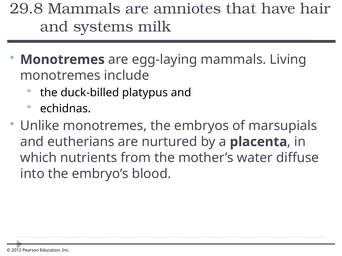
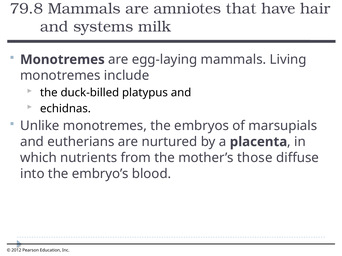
29.8: 29.8 -> 79.8 (26, 9)
water: water -> those (255, 158)
